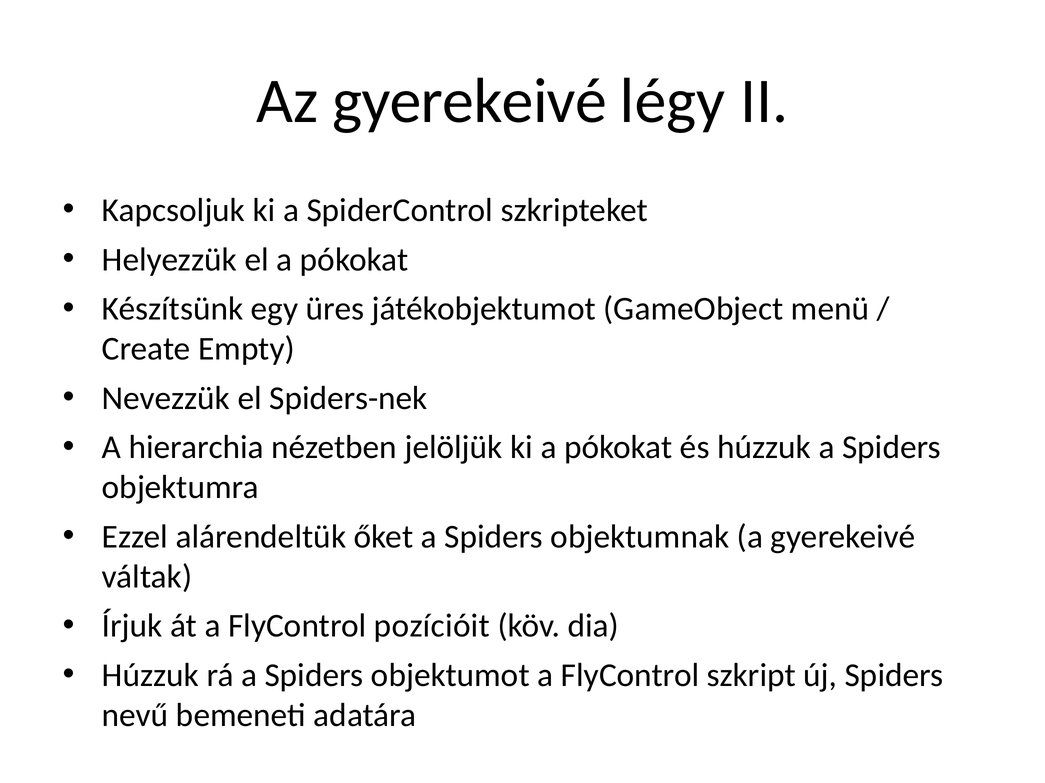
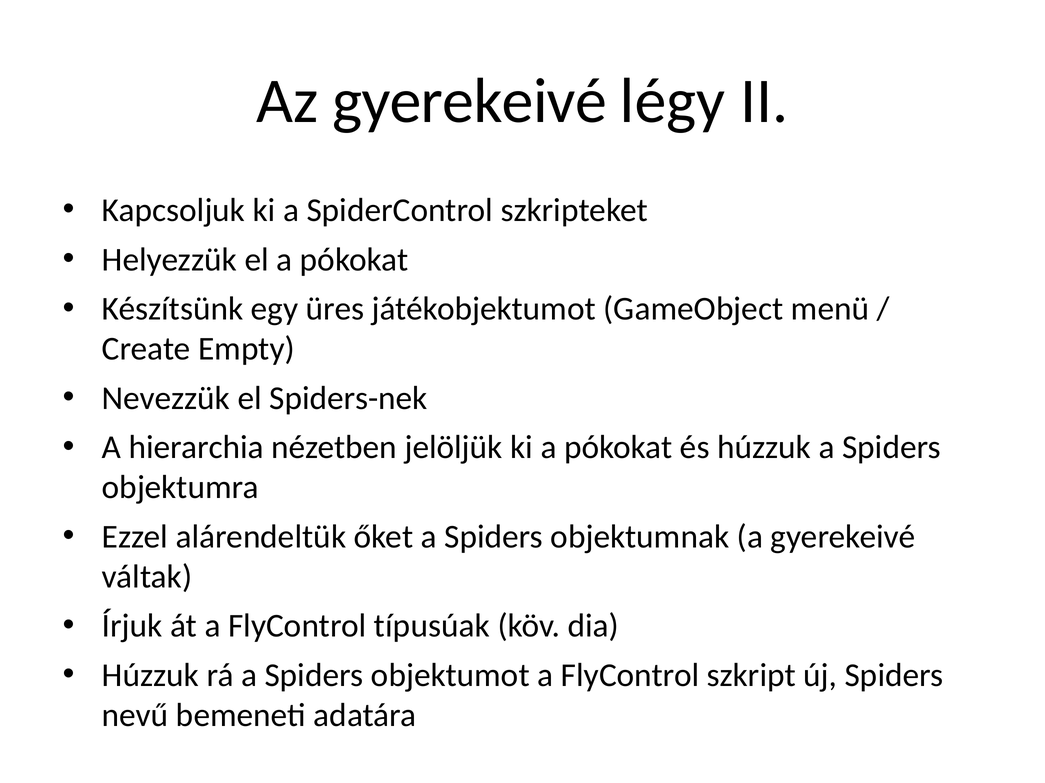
pozícióit: pozícióit -> típusúak (432, 627)
